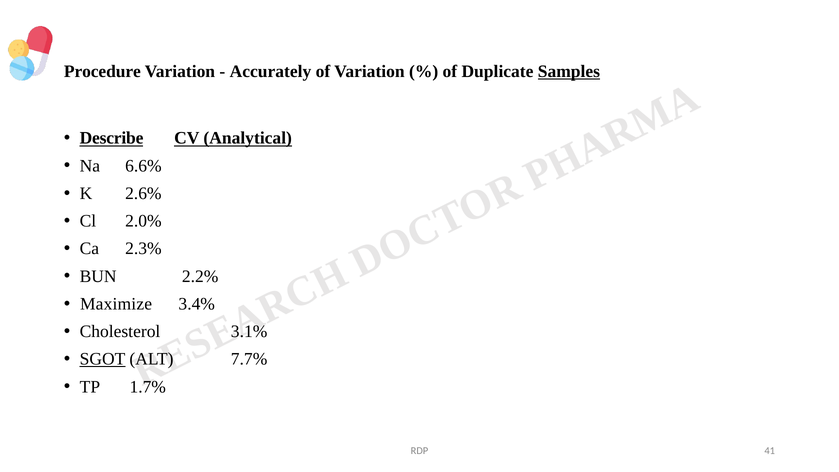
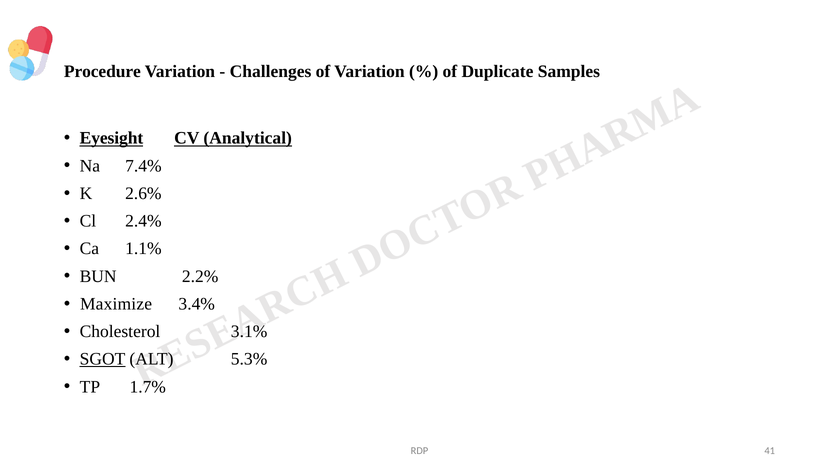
Accurately: Accurately -> Challenges (271, 72)
Samples underline: present -> none (569, 72)
Describe: Describe -> Eyesight (111, 138)
6.6%: 6.6% -> 7.4% (143, 166)
2.0%: 2.0% -> 2.4% (143, 221)
2.3%: 2.3% -> 1.1% (143, 249)
7.7%: 7.7% -> 5.3% (249, 359)
